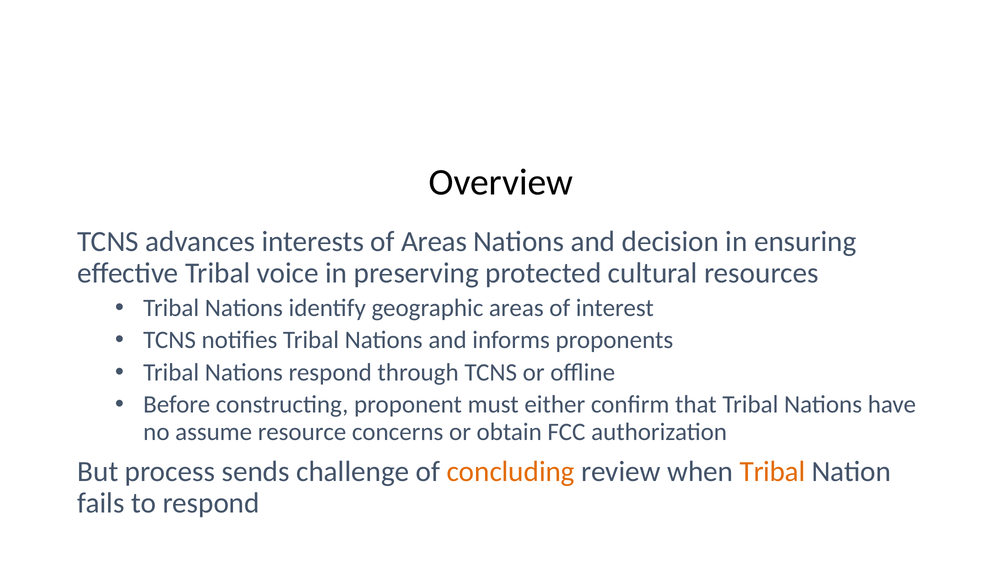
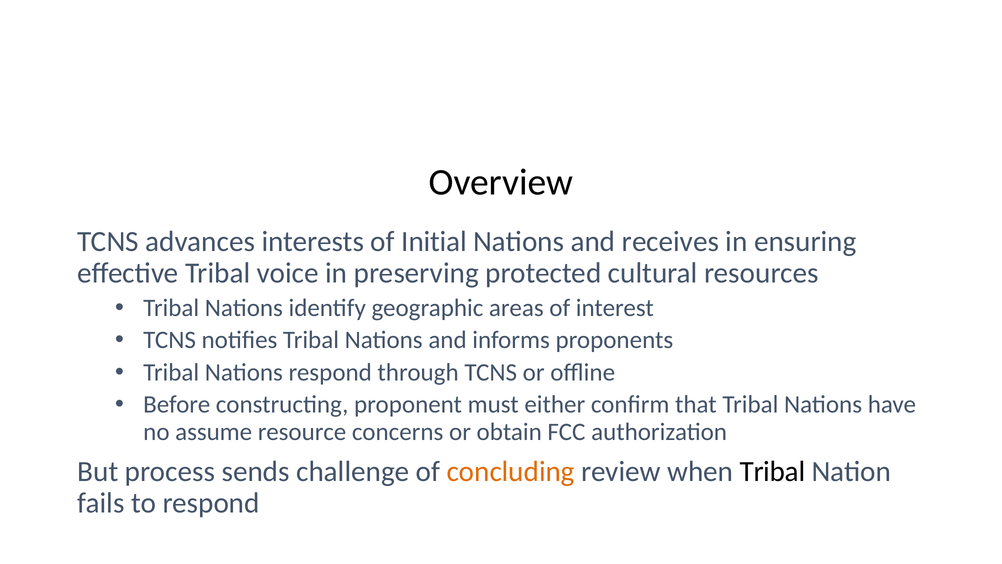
of Areas: Areas -> Initial (434, 242)
decision: decision -> receives (670, 242)
Tribal colour: orange -> black (773, 471)
